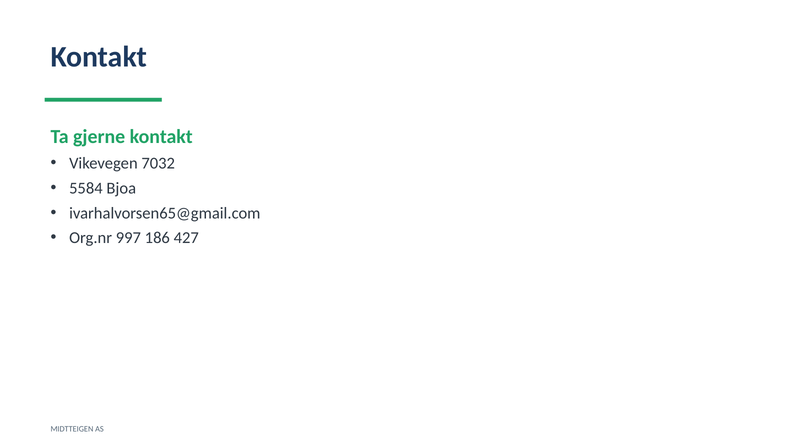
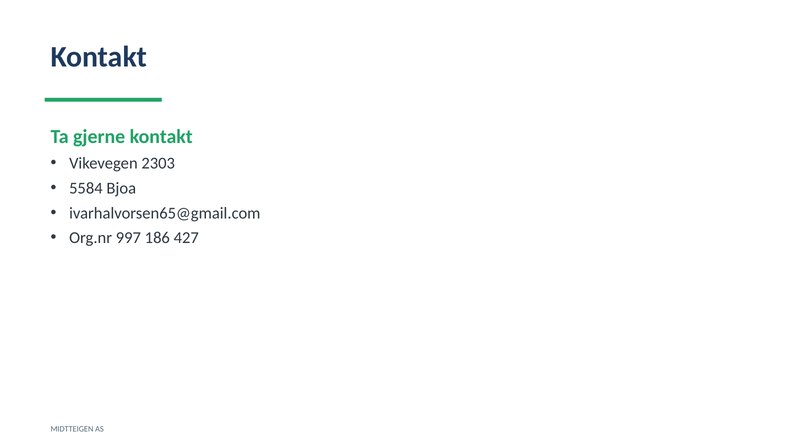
7032: 7032 -> 2303 (158, 163)
